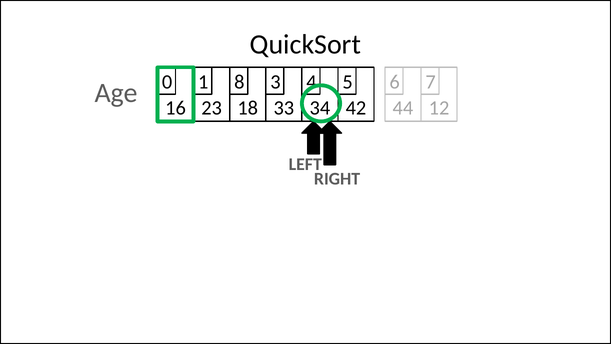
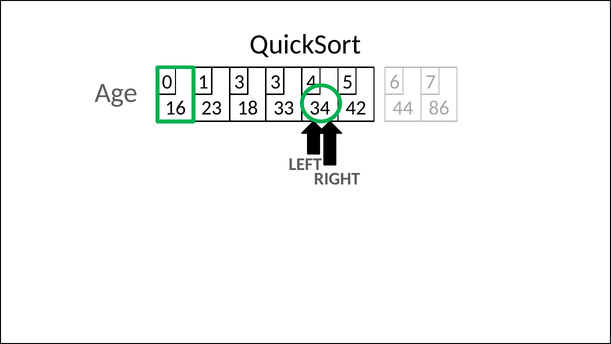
1 8: 8 -> 3 (239, 82)
12: 12 -> 86 (439, 108)
